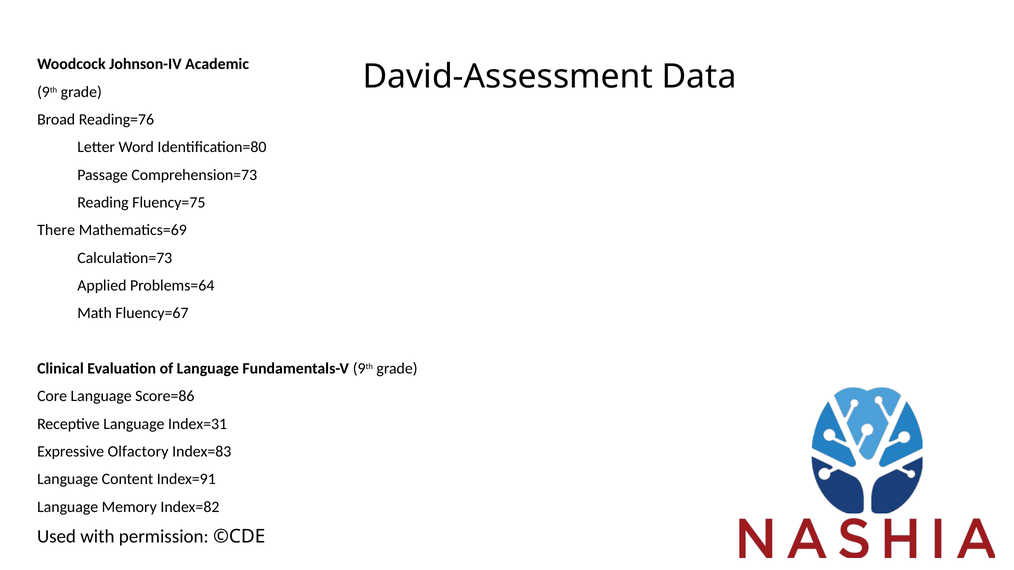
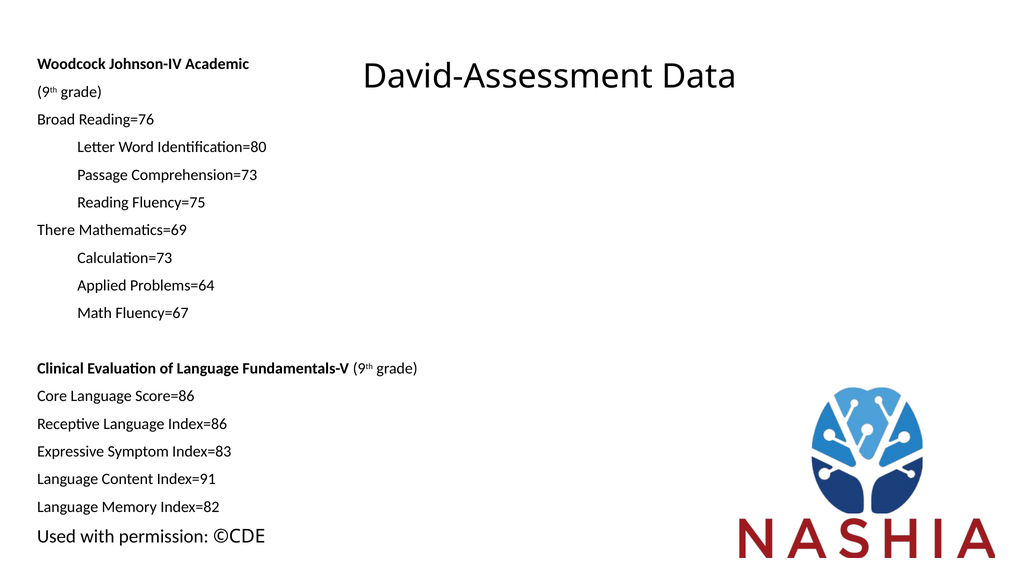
Index=31: Index=31 -> Index=86 (198, 424)
Olfactory: Olfactory -> Symptom (138, 452)
